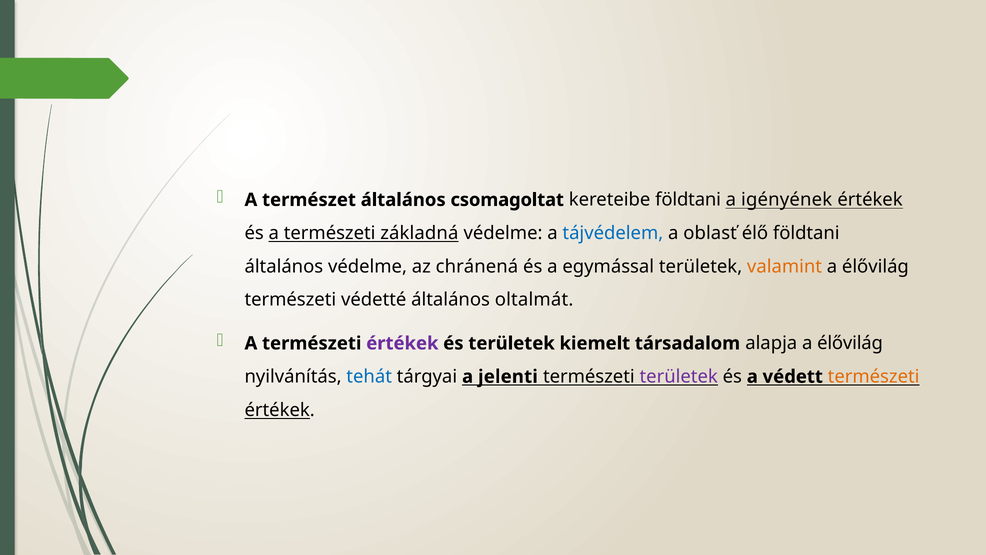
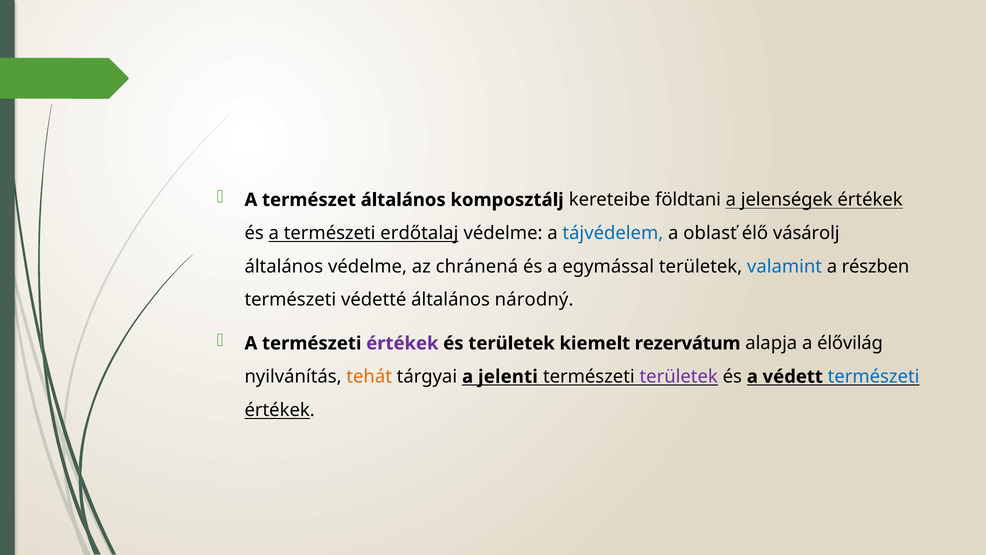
csomagoltat: csomagoltat -> komposztálj (507, 200)
igényének: igényének -> jelenségek (787, 200)
základná: základná -> erdőtalaj (419, 233)
élő földtani: földtani -> vásárolj (806, 233)
valamint colour: orange -> blue (785, 266)
élővilág: élővilág -> részben (875, 266)
oltalmát: oltalmát -> národný (534, 300)
társadalom: társadalom -> rezervátum (688, 343)
tehát colour: blue -> orange (369, 376)
természeti colour: orange -> blue (874, 376)
